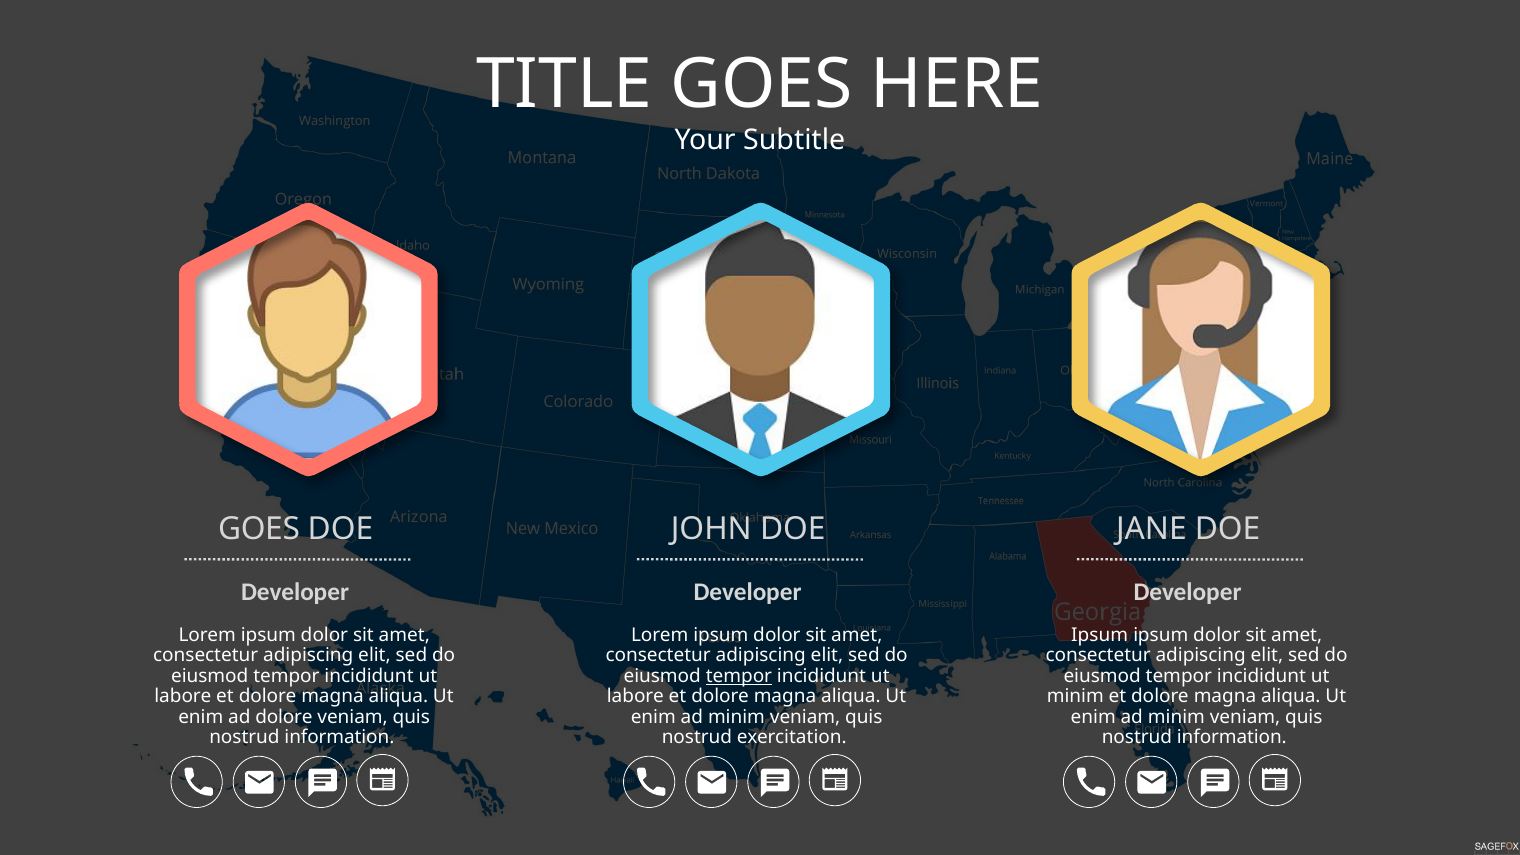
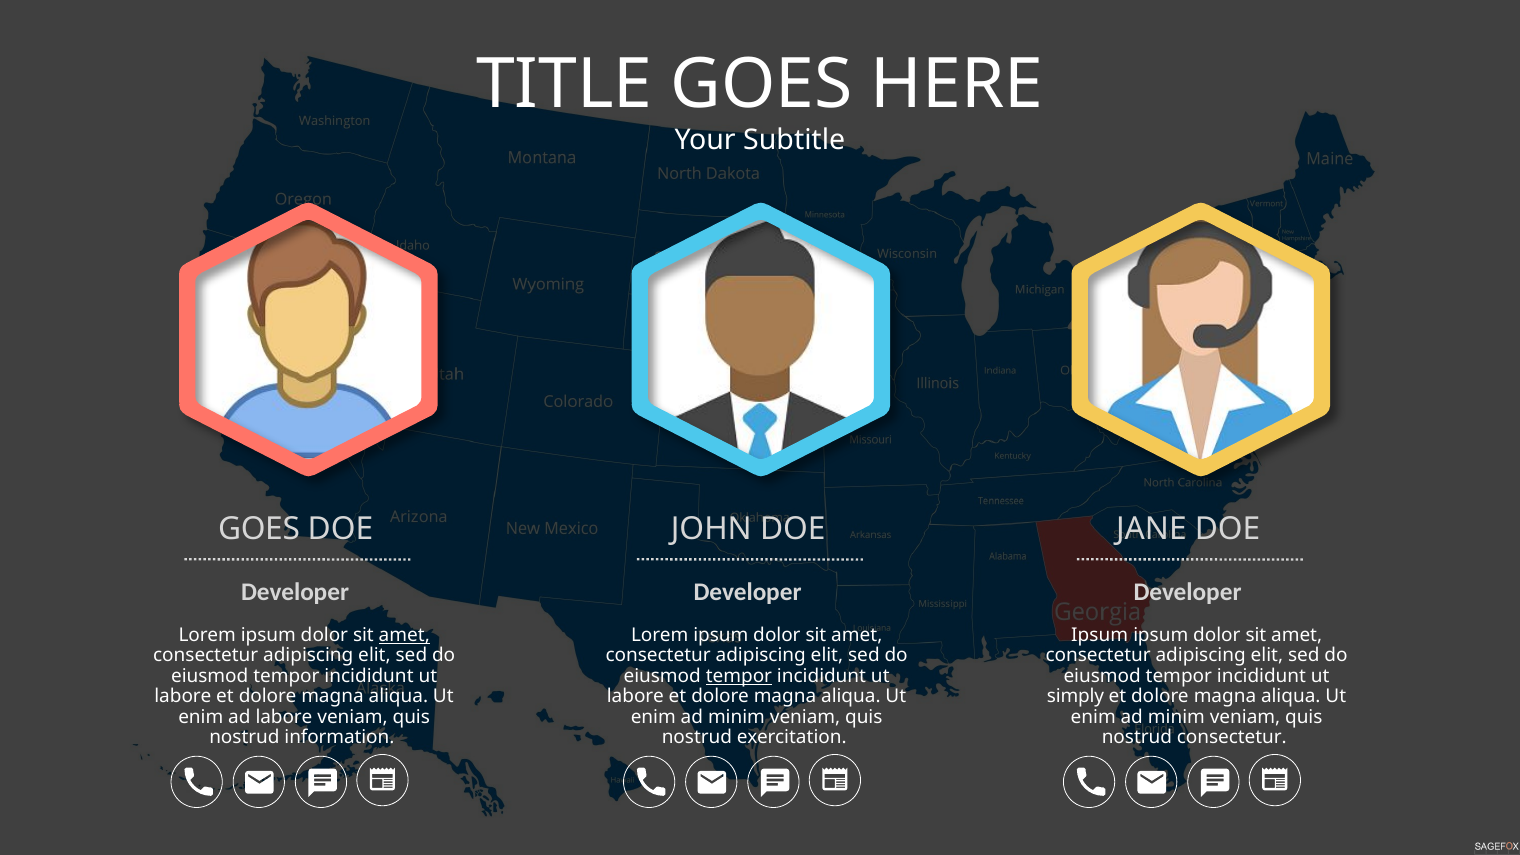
amet underline: none -> present (404, 635)
minim: minim -> simply (1075, 697)
ad dolore: dolore -> labore (284, 717)
information: information -> consectetur (1232, 738)
